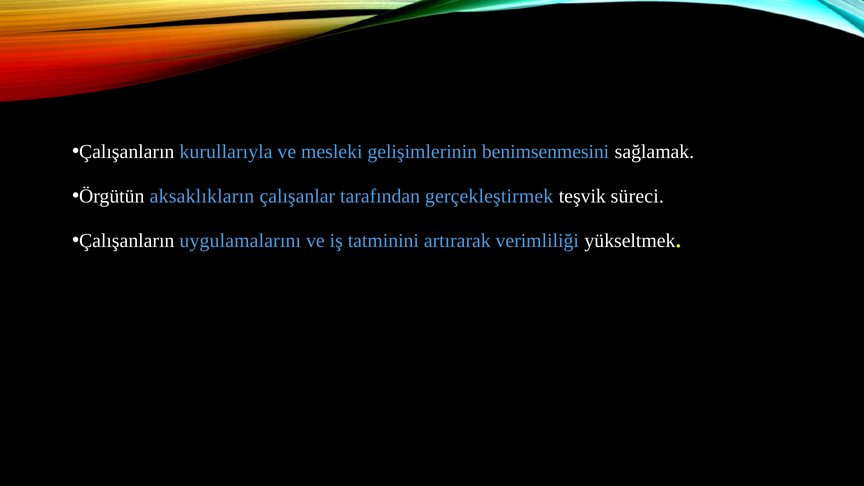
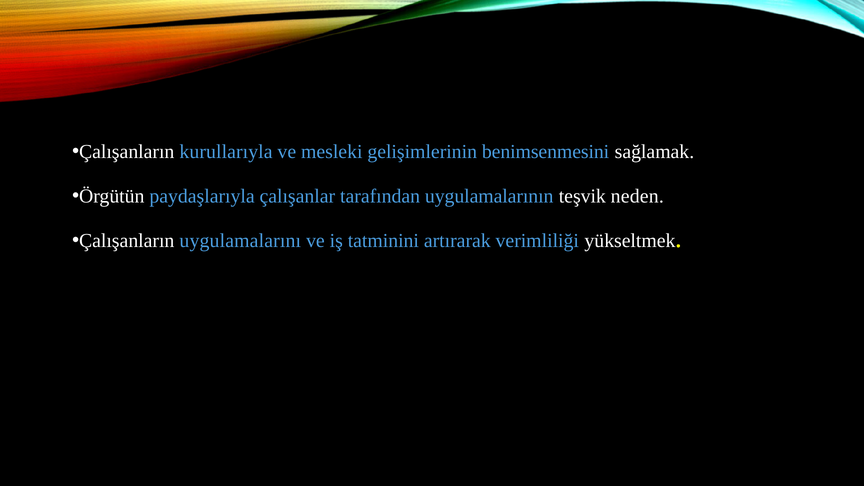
aksaklıkların: aksaklıkların -> paydaşlarıyla (202, 196)
gerçekleştirmek: gerçekleştirmek -> uygulamalarının (489, 196)
süreci: süreci -> neden (637, 196)
